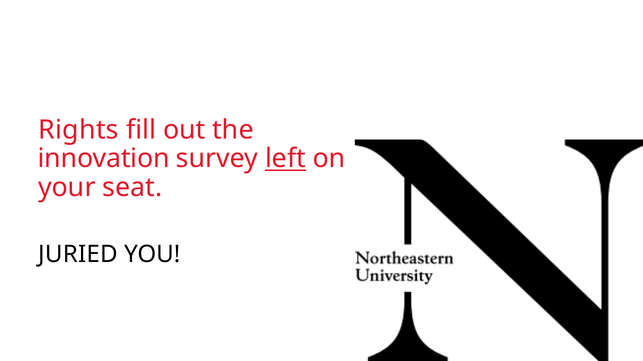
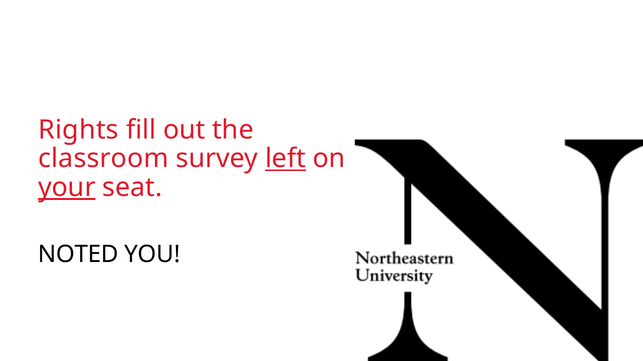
innovation: innovation -> classroom (103, 159)
your underline: none -> present (67, 188)
JURIED: JURIED -> NOTED (78, 255)
